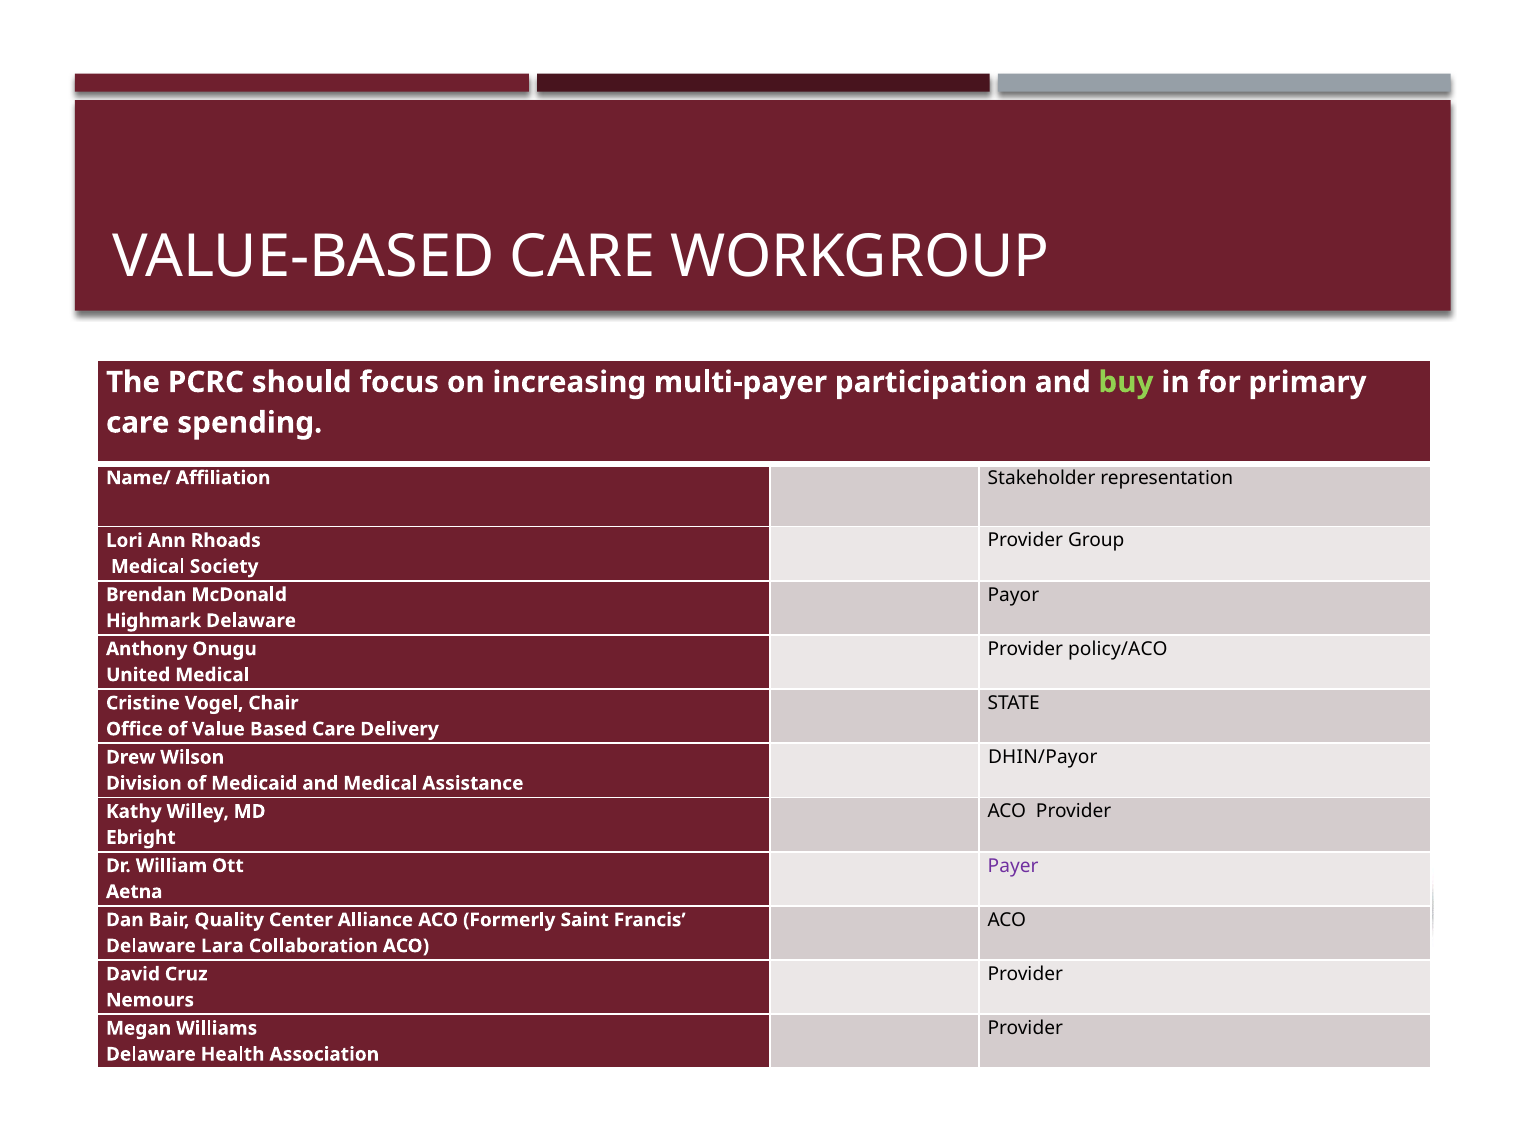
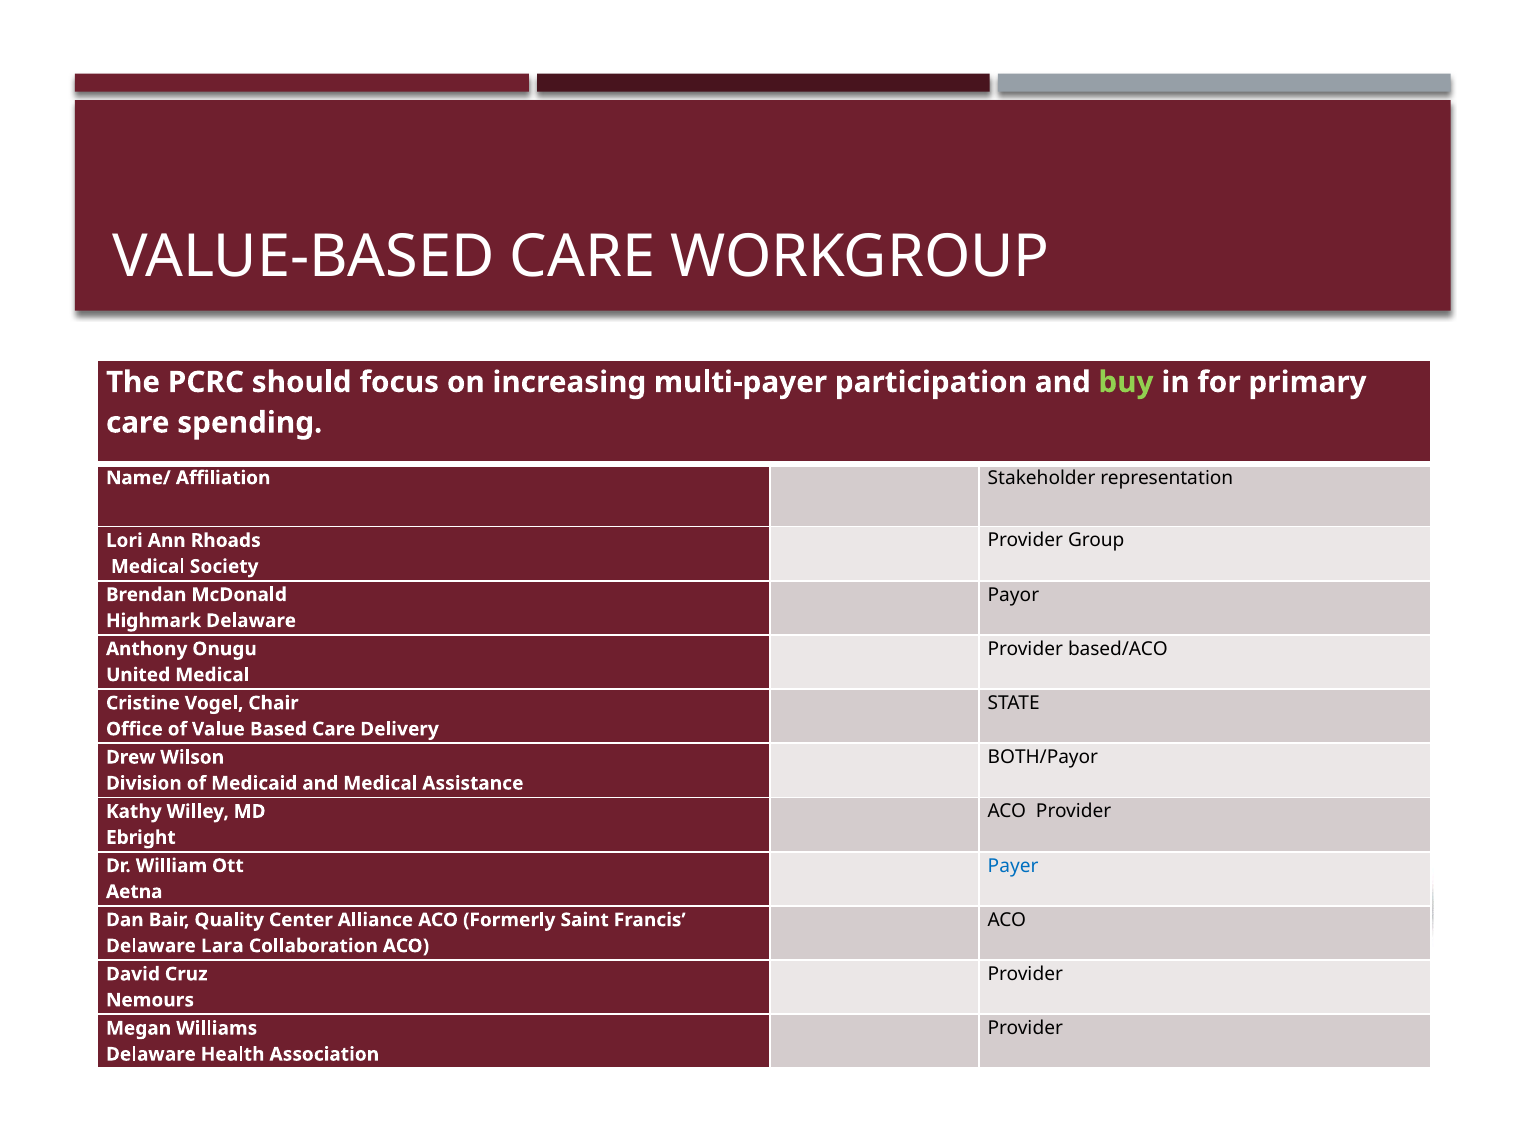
policy/ACO: policy/ACO -> based/ACO (1118, 648)
DHIN/Payor: DHIN/Payor -> BOTH/Payor (1043, 757)
Payer colour: purple -> blue (1013, 865)
